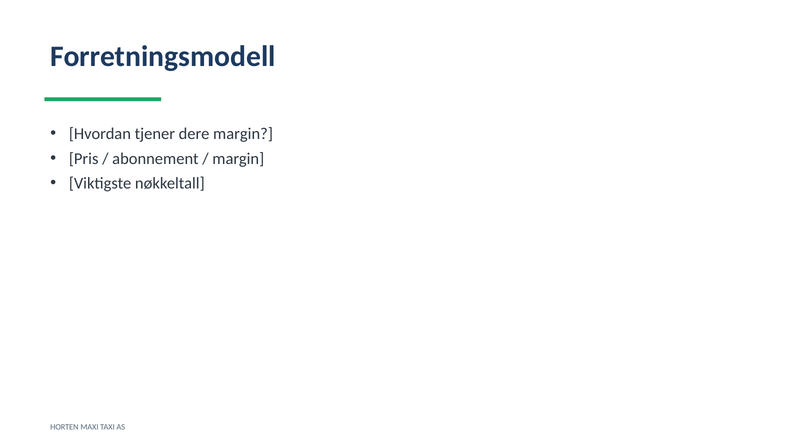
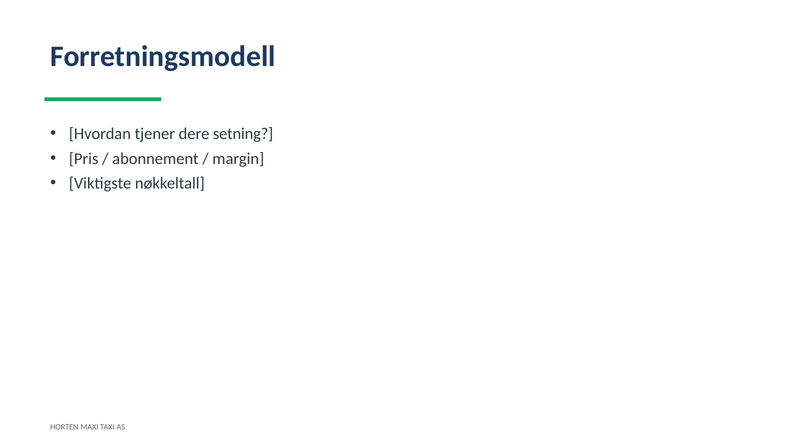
dere margin: margin -> setning (243, 134)
